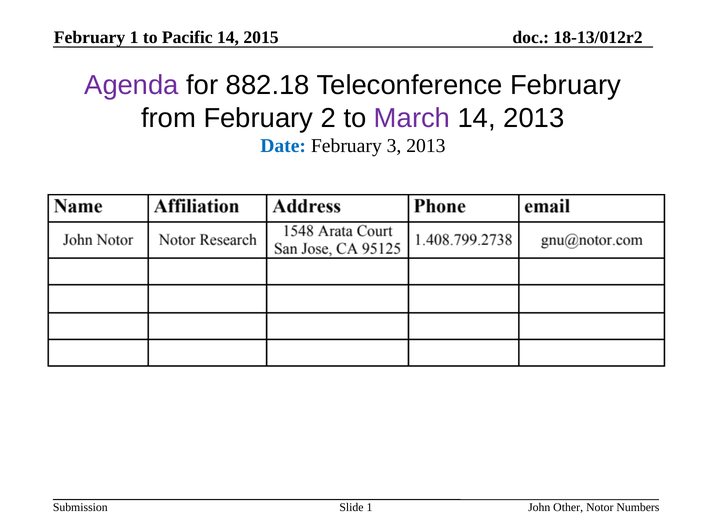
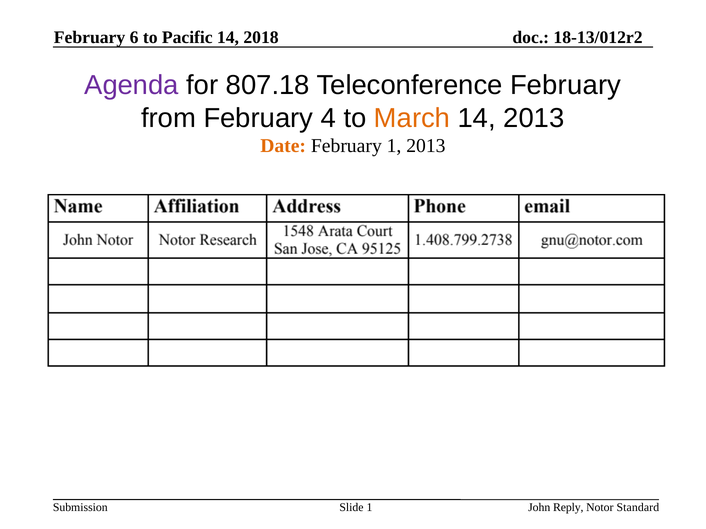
February 1: 1 -> 6 (134, 38)
2015: 2015 -> 2018 (261, 38)
882.18: 882.18 -> 807.18 (268, 85)
2: 2 -> 4 (328, 118)
March colour: purple -> orange (412, 118)
Date colour: blue -> orange (283, 146)
February 3: 3 -> 1 (394, 146)
Other: Other -> Reply (568, 508)
Numbers: Numbers -> Standard (638, 508)
